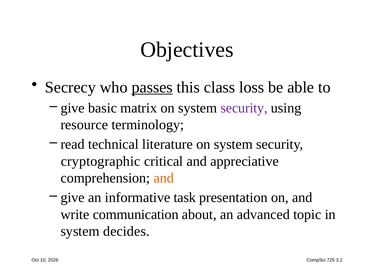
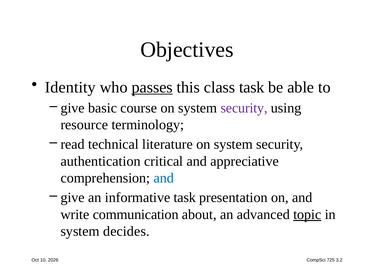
Secrecy: Secrecy -> Identity (70, 87)
class loss: loss -> task (252, 87)
matrix: matrix -> course (139, 108)
cryptographic: cryptographic -> authentication (101, 161)
and colour: orange -> blue (164, 178)
topic underline: none -> present (307, 215)
